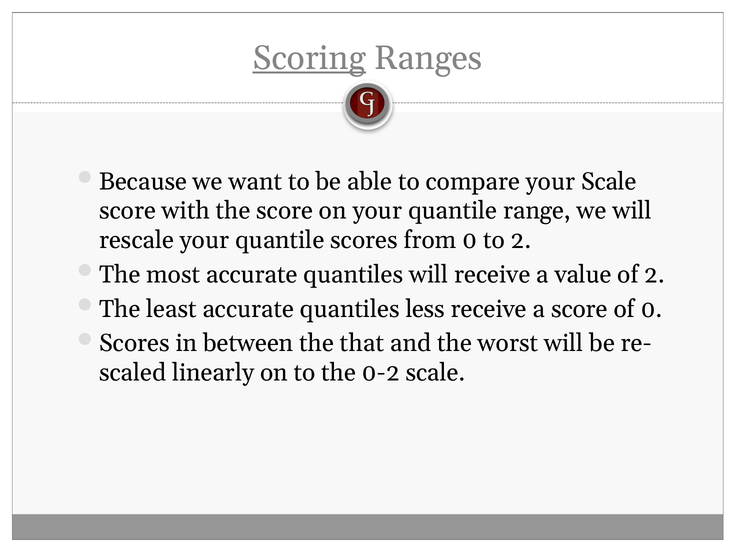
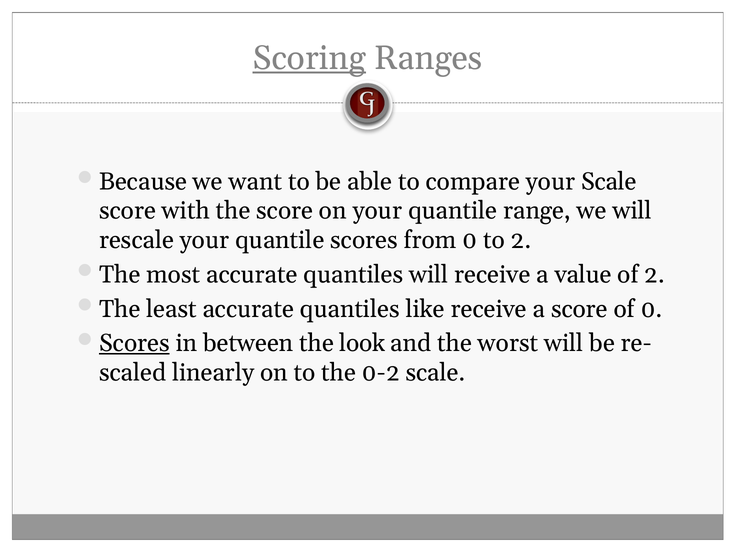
less: less -> like (425, 309)
Scores underline: none -> present (134, 343)
that: that -> look (362, 343)
